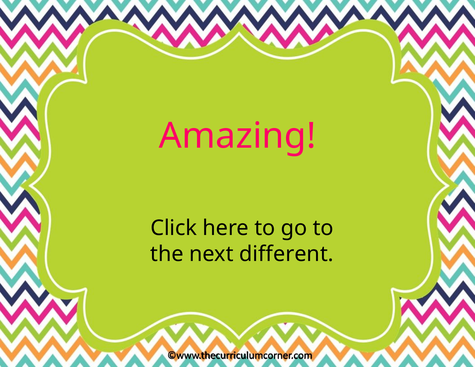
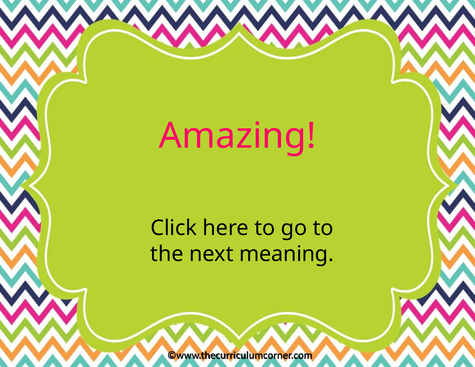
different: different -> meaning (287, 254)
